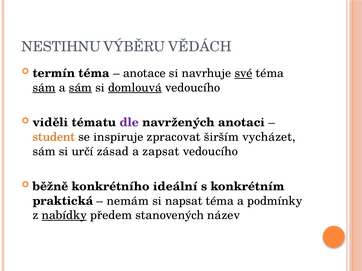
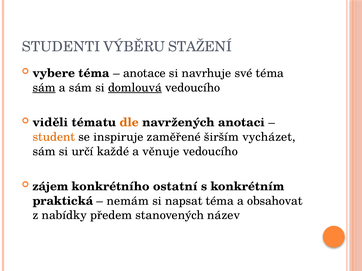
NESTIHNU: NESTIHNU -> STUDENTI (61, 47)
VĚDÁCH: VĚDÁCH -> STAŽENÍ (200, 47)
termín: termín -> vybere (54, 73)
své underline: present -> none (243, 73)
sám underline: present -> none (80, 88)
dle colour: purple -> orange (129, 123)
zpracovat: zpracovat -> zaměřené (174, 137)
zásad: zásad -> každé (113, 152)
zapsat: zapsat -> věnuje (161, 152)
běžně: běžně -> zájem (50, 187)
ideální: ideální -> ostatní (175, 187)
podmínky: podmínky -> obsahovat (275, 201)
nabídky underline: present -> none (64, 216)
